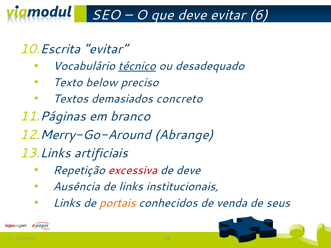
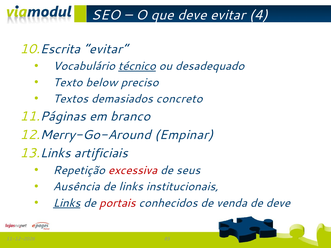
6: 6 -> 4 (259, 15)
Abrange: Abrange -> Empinar (184, 135)
de deve: deve -> seus (188, 170)
Links underline: none -> present (67, 203)
portais colour: orange -> red (117, 203)
de seus: seus -> deve (278, 203)
